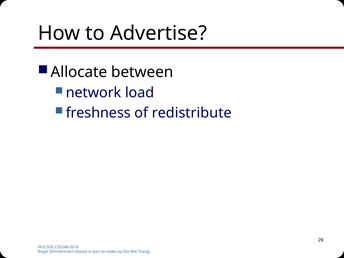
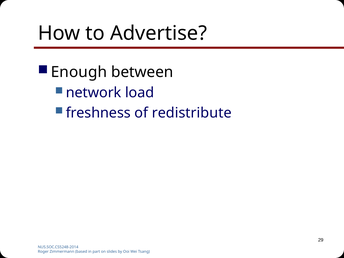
Allocate: Allocate -> Enough (79, 72)
